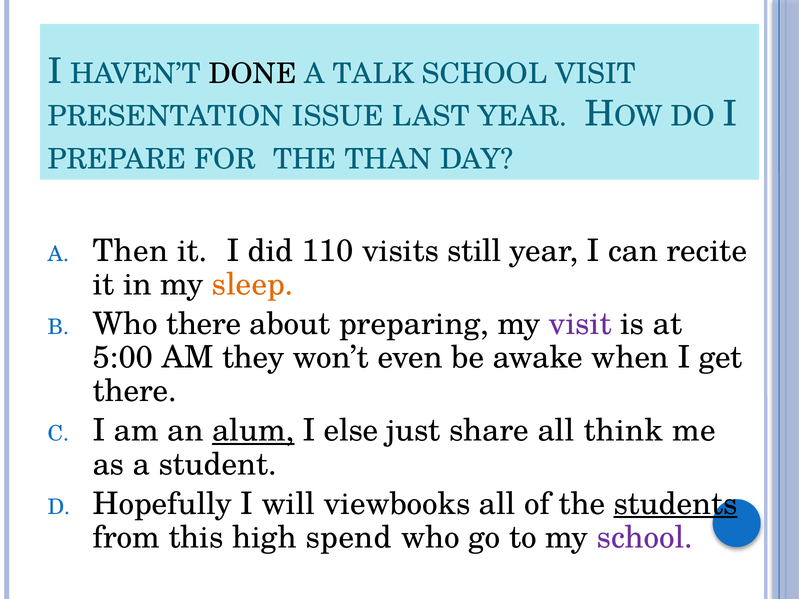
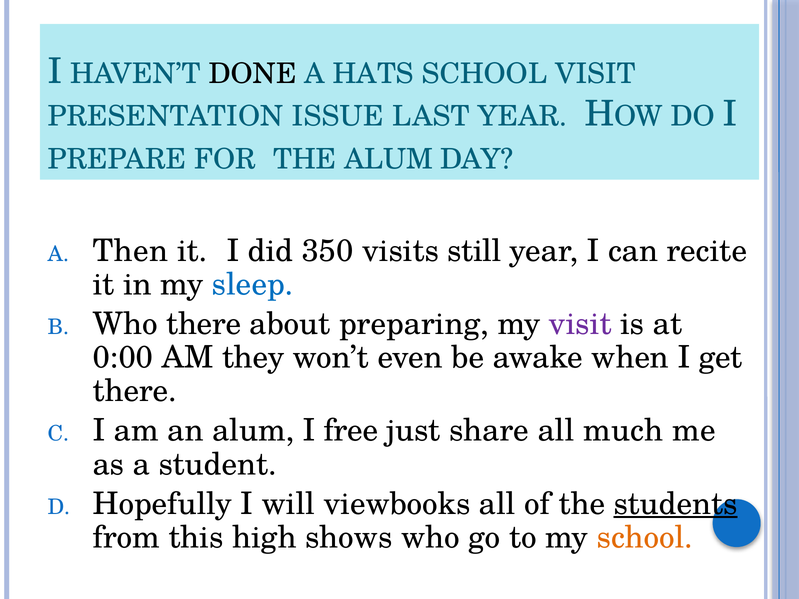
TALK: TALK -> HATS (373, 74)
THE THAN: THAN -> ALUM (389, 159)
110: 110 -> 350 (328, 251)
sleep colour: orange -> blue (253, 285)
5:00: 5:00 -> 0:00 (123, 358)
alum underline: present -> none (253, 431)
else: else -> free (351, 431)
think: think -> much (623, 431)
spend: spend -> shows (349, 538)
school colour: purple -> orange (645, 538)
